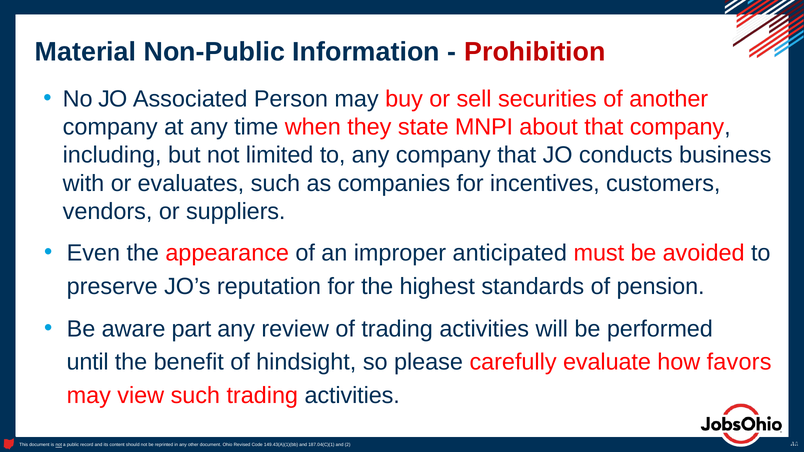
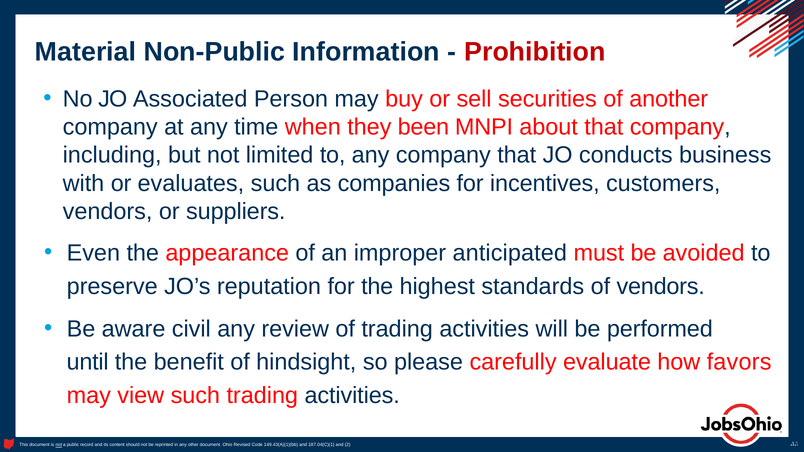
state: state -> been (423, 127)
of pension: pension -> vendors (661, 287)
part: part -> civil (191, 329)
